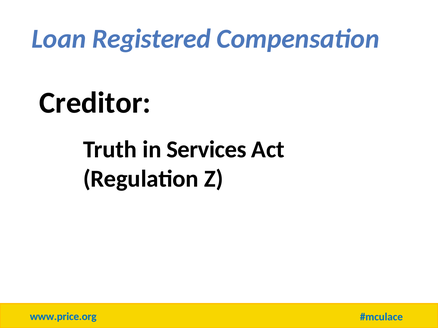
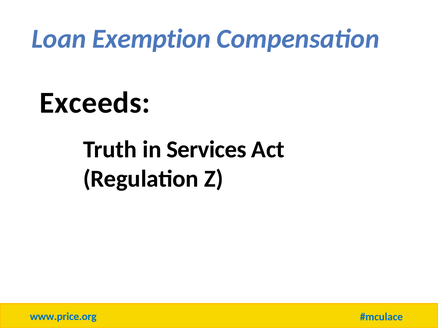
Registered: Registered -> Exemption (151, 39)
Creditor: Creditor -> Exceeds (95, 103)
